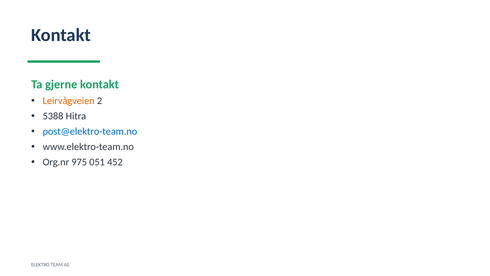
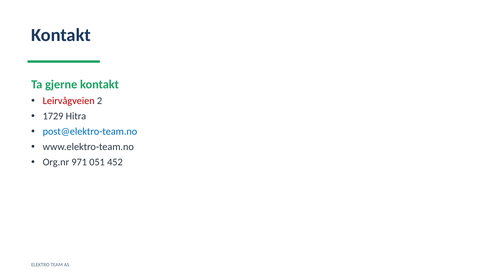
Leirvågveien colour: orange -> red (69, 101)
5388: 5388 -> 1729 (53, 116)
975: 975 -> 971 (79, 162)
